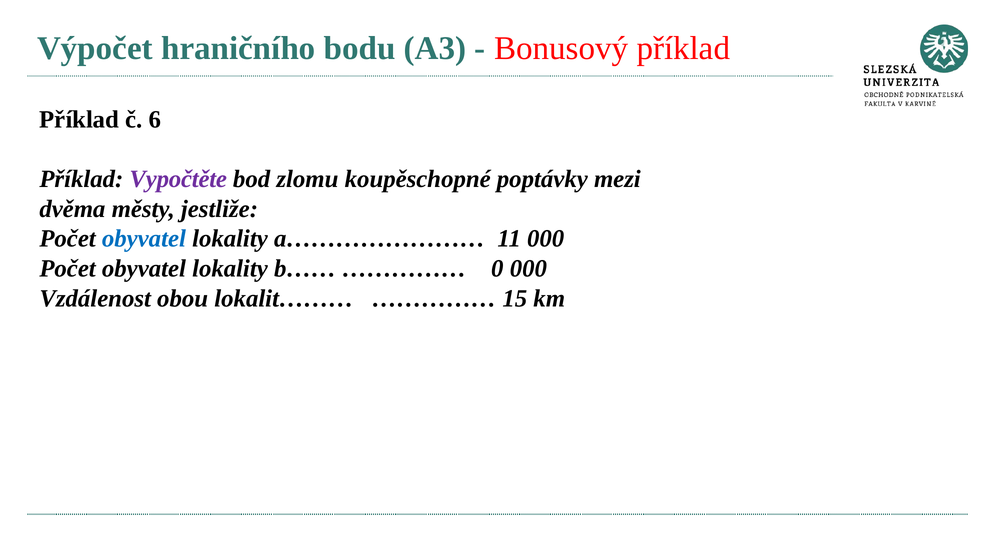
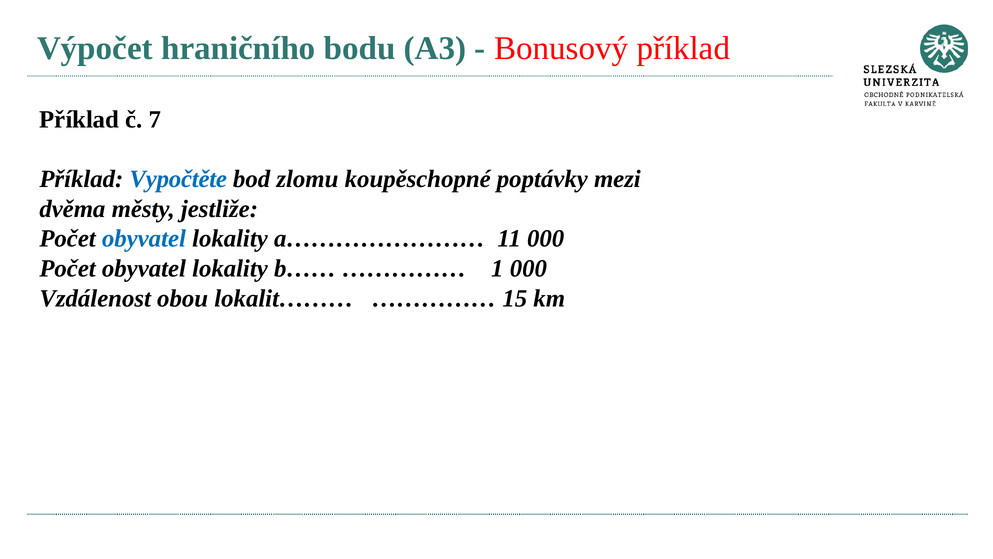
6: 6 -> 7 (155, 119)
Vypočtěte colour: purple -> blue (178, 179)
0: 0 -> 1 (497, 268)
